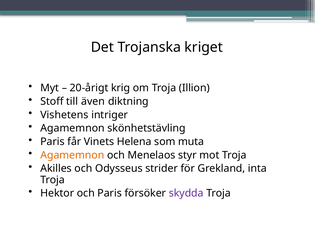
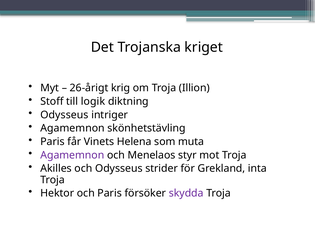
20-årigt: 20-årigt -> 26-årigt (89, 88)
även: även -> logik (93, 102)
Vishetens: Vishetens -> Odysseus (64, 115)
Agamemnon colour: orange -> purple (72, 155)
